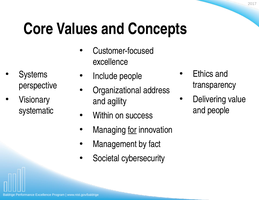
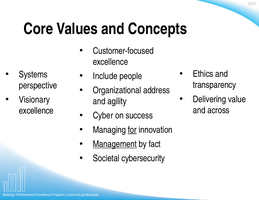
and people: people -> across (218, 110)
systematic: systematic -> excellence (36, 111)
Within: Within -> Cyber (103, 116)
Management underline: none -> present (115, 144)
